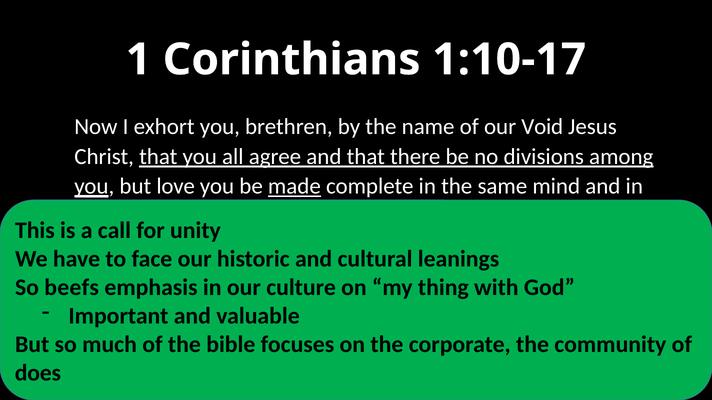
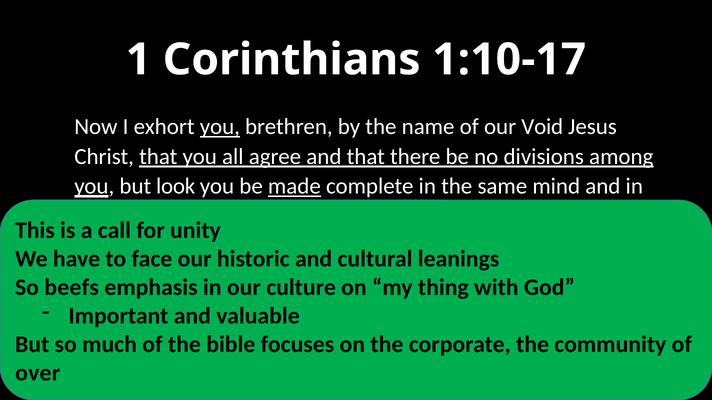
you underline: none -> present (220, 127)
love: love -> look (176, 187)
does: does -> over (38, 373)
